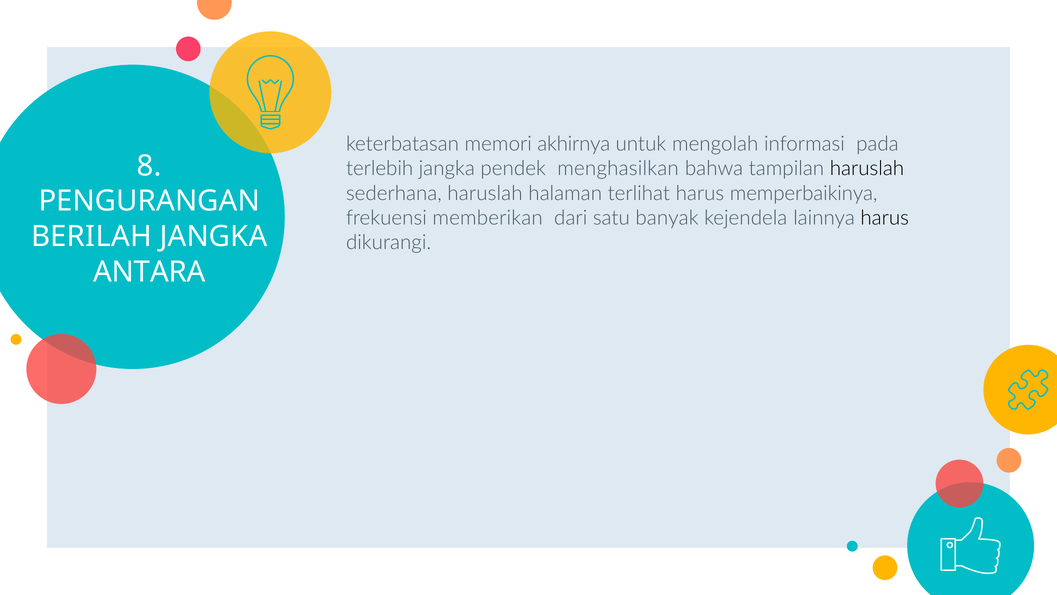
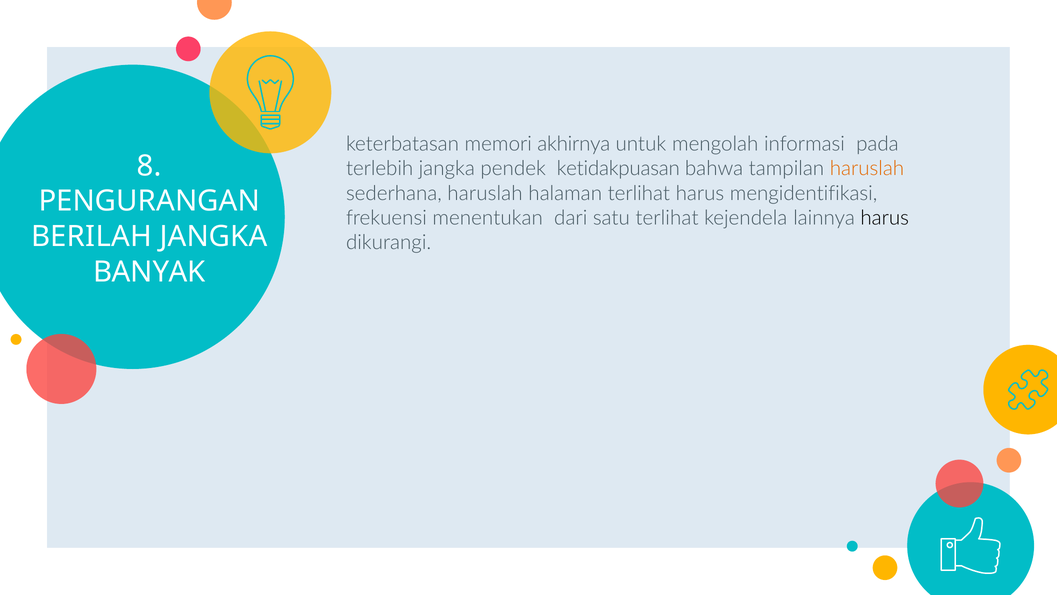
menghasilkan: menghasilkan -> ketidakpuasan (618, 168)
haruslah colour: black -> orange (867, 168)
memperbaikinya: memperbaikinya -> mengidentifikasi (804, 193)
memberikan: memberikan -> menentukan (488, 218)
satu banyak: banyak -> terlihat (667, 218)
ANTARA: ANTARA -> BANYAK (149, 272)
